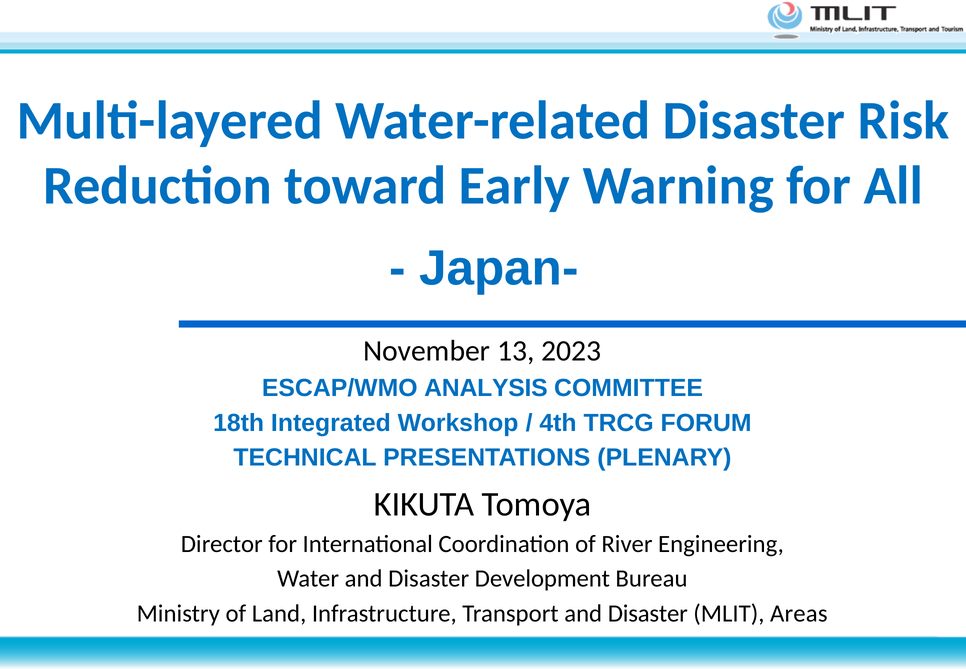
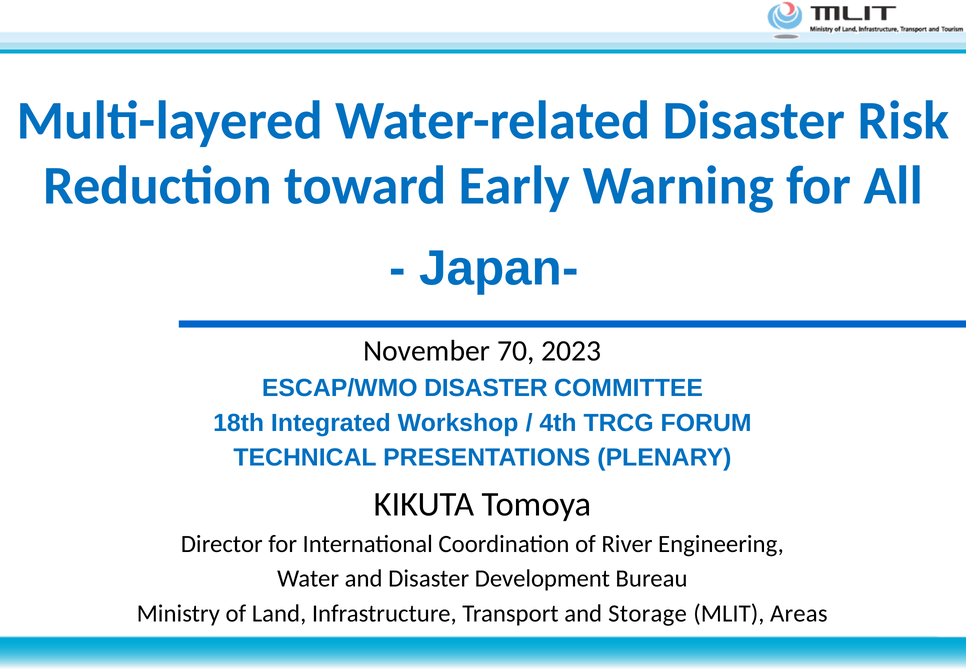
13: 13 -> 70 (516, 351)
ESCAP/WMO ANALYSIS: ANALYSIS -> DISASTER (486, 388)
Transport and Disaster: Disaster -> Storage (648, 613)
